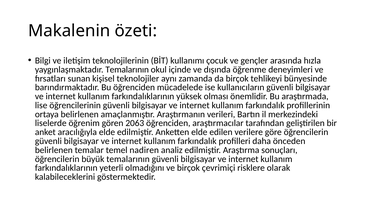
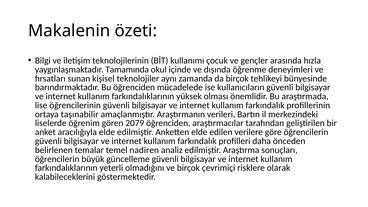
yaygınlaşmaktadır Temalarının: Temalarının -> Tamamında (127, 70)
ortaya belirlenen: belirlenen -> taşınabilir (80, 114)
2063: 2063 -> 2079 (135, 123)
büyük temalarının: temalarının -> güncelleme (128, 159)
